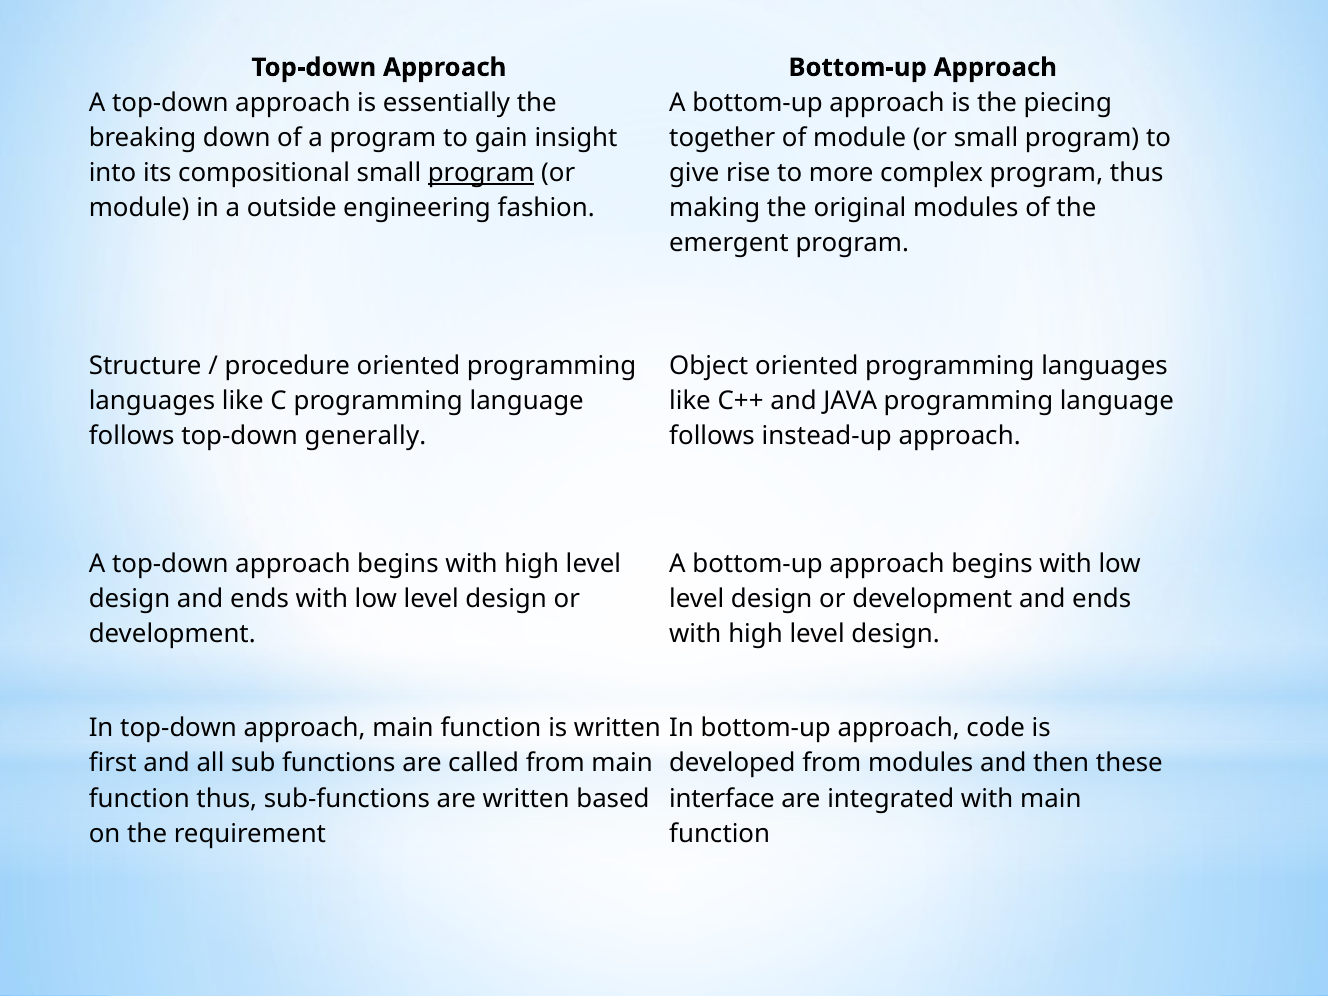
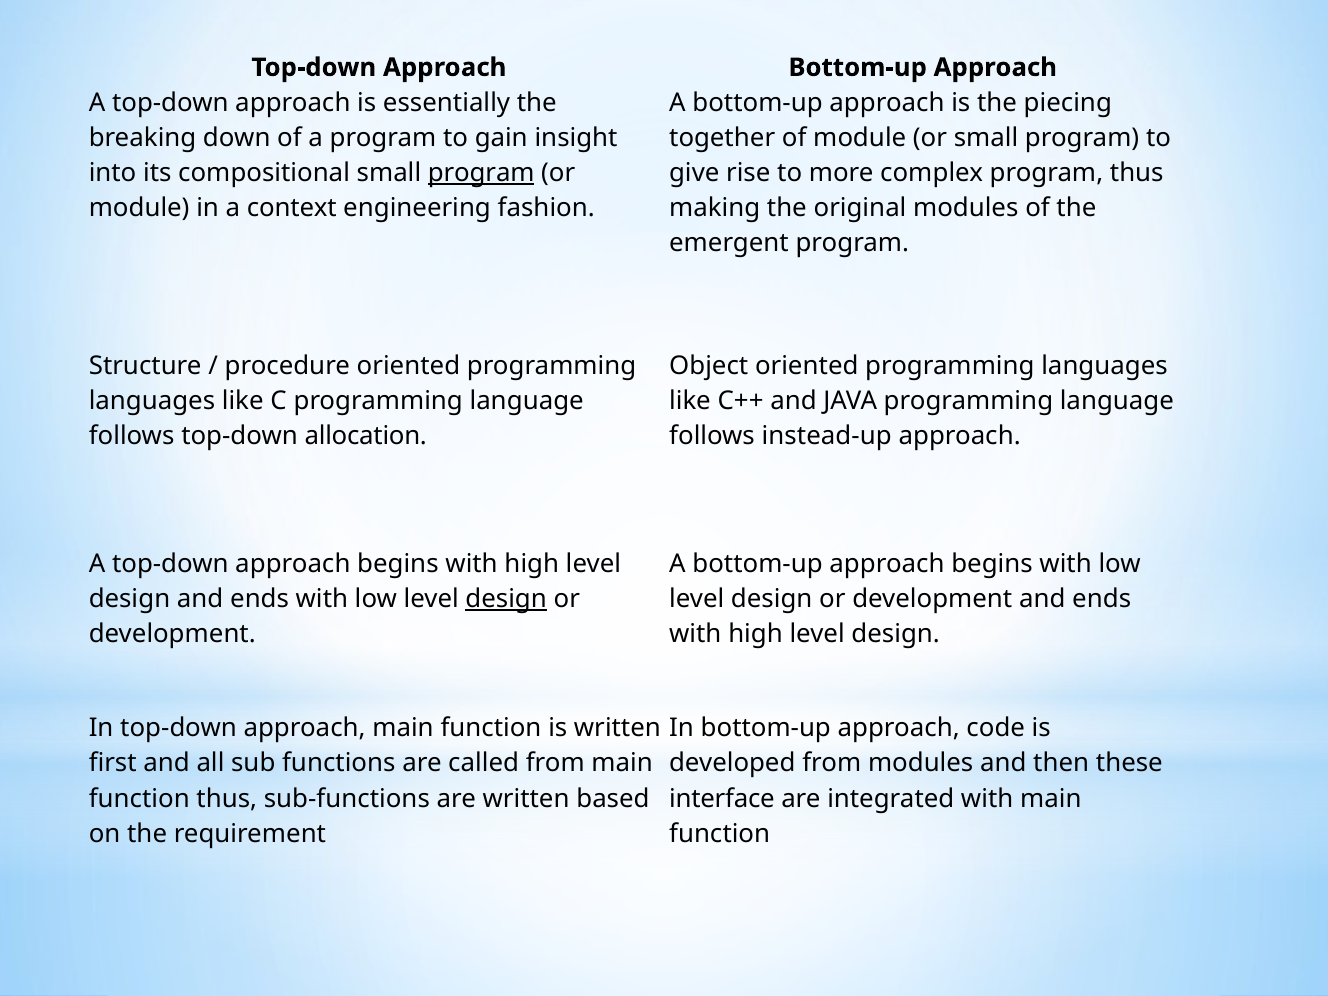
outside: outside -> context (292, 208)
generally: generally -> allocation (366, 436)
design underline: none -> present (506, 599)
